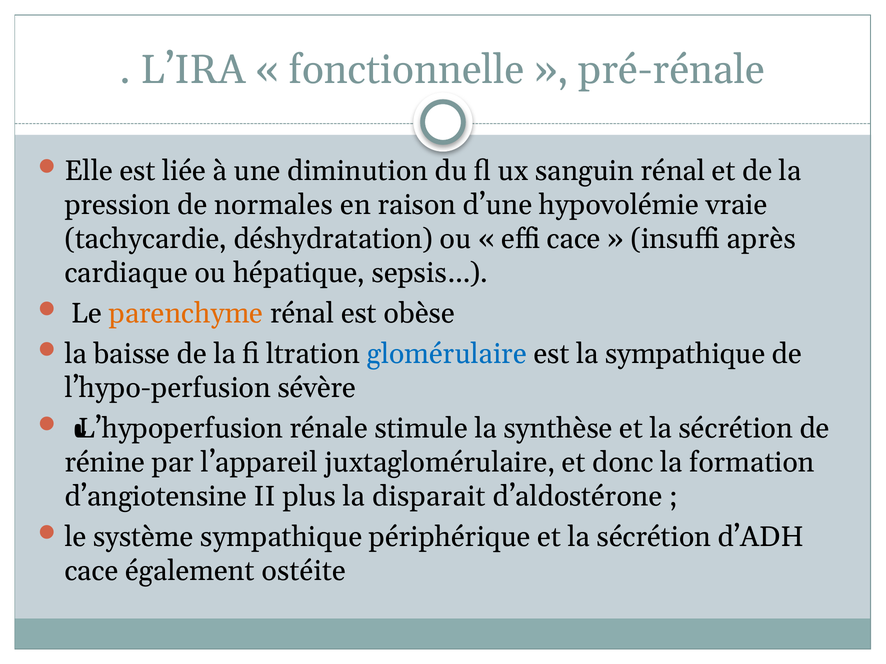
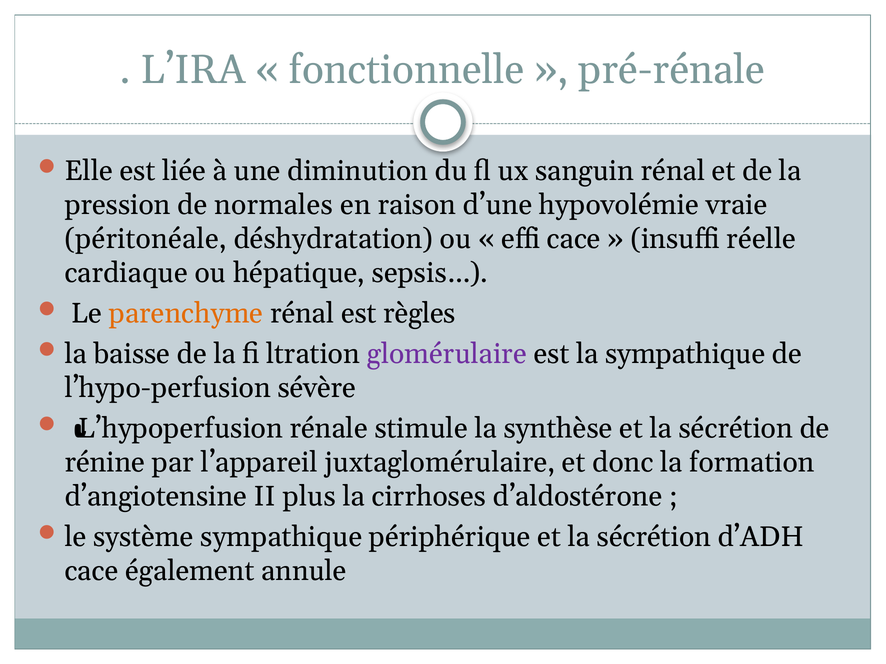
tachycardie: tachycardie -> péritonéale (146, 239)
après: après -> réelle (761, 239)
obèse: obèse -> règles (420, 314)
glomérulaire colour: blue -> purple (447, 354)
disparait: disparait -> cirrhoses (429, 497)
ostéite: ostéite -> annule (304, 571)
